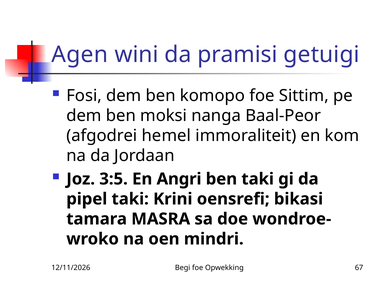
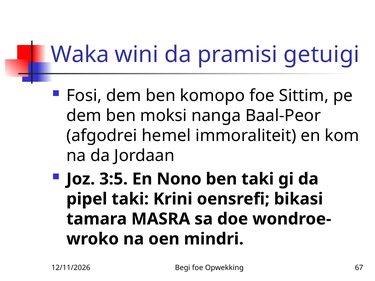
Agen: Agen -> Waka (80, 55)
Angri: Angri -> Nono (179, 179)
